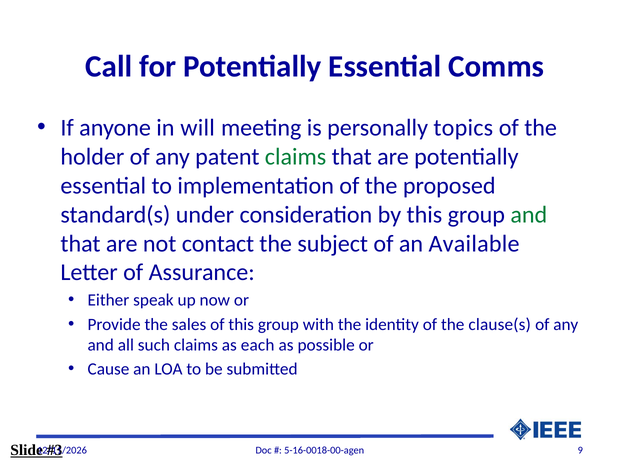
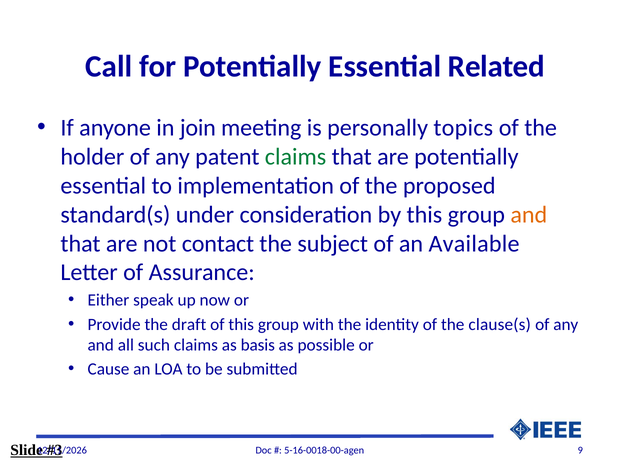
Comms: Comms -> Related (496, 67)
will: will -> join (198, 128)
and colour: green -> orange (529, 215)
sales: sales -> draft (189, 324)
each: each -> basis (258, 345)
